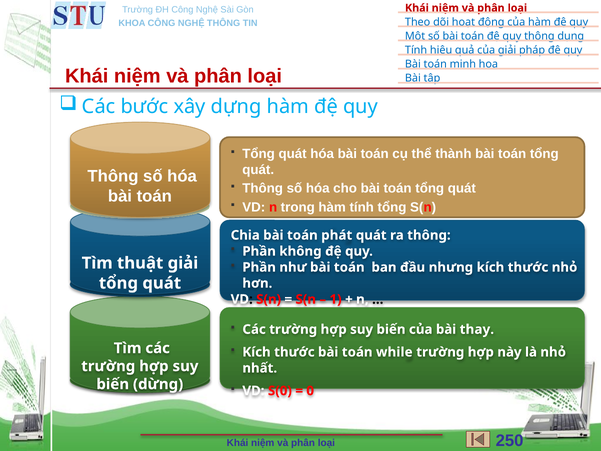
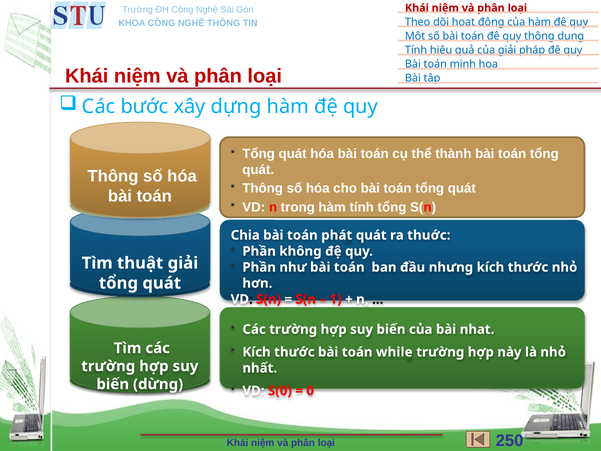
ra thông: thông -> thuớc (429, 235)
thay: thay -> nhat (477, 329)
